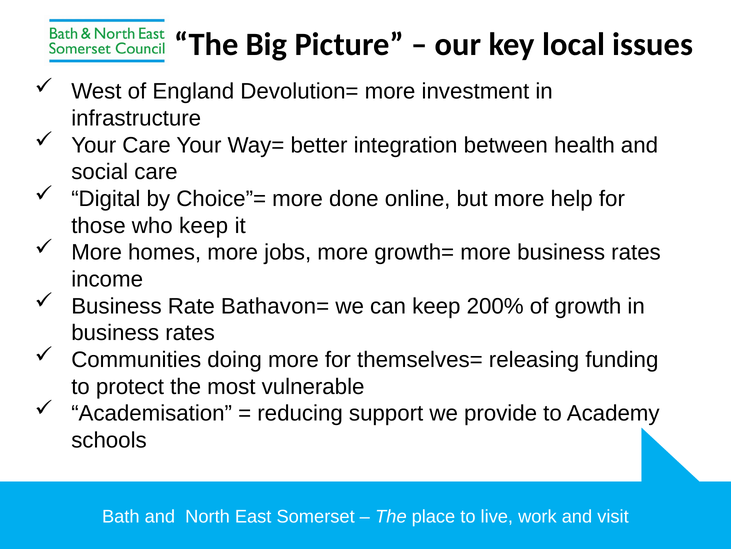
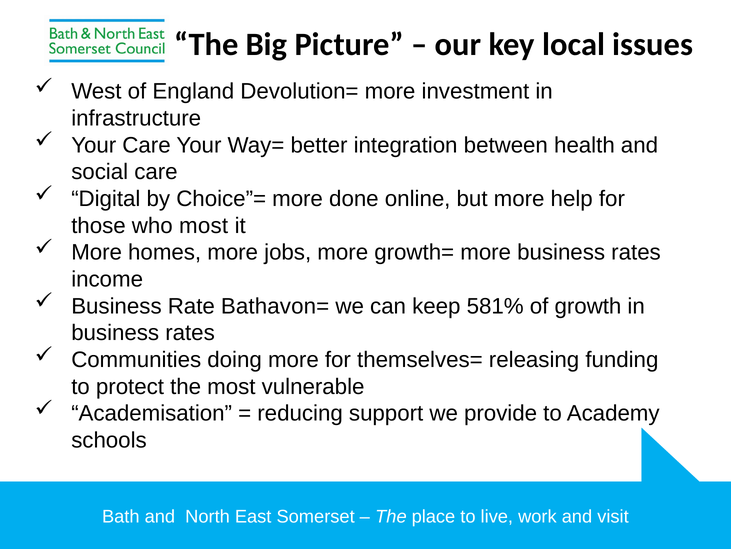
who keep: keep -> most (204, 225)
200%: 200% -> 581% (495, 306)
